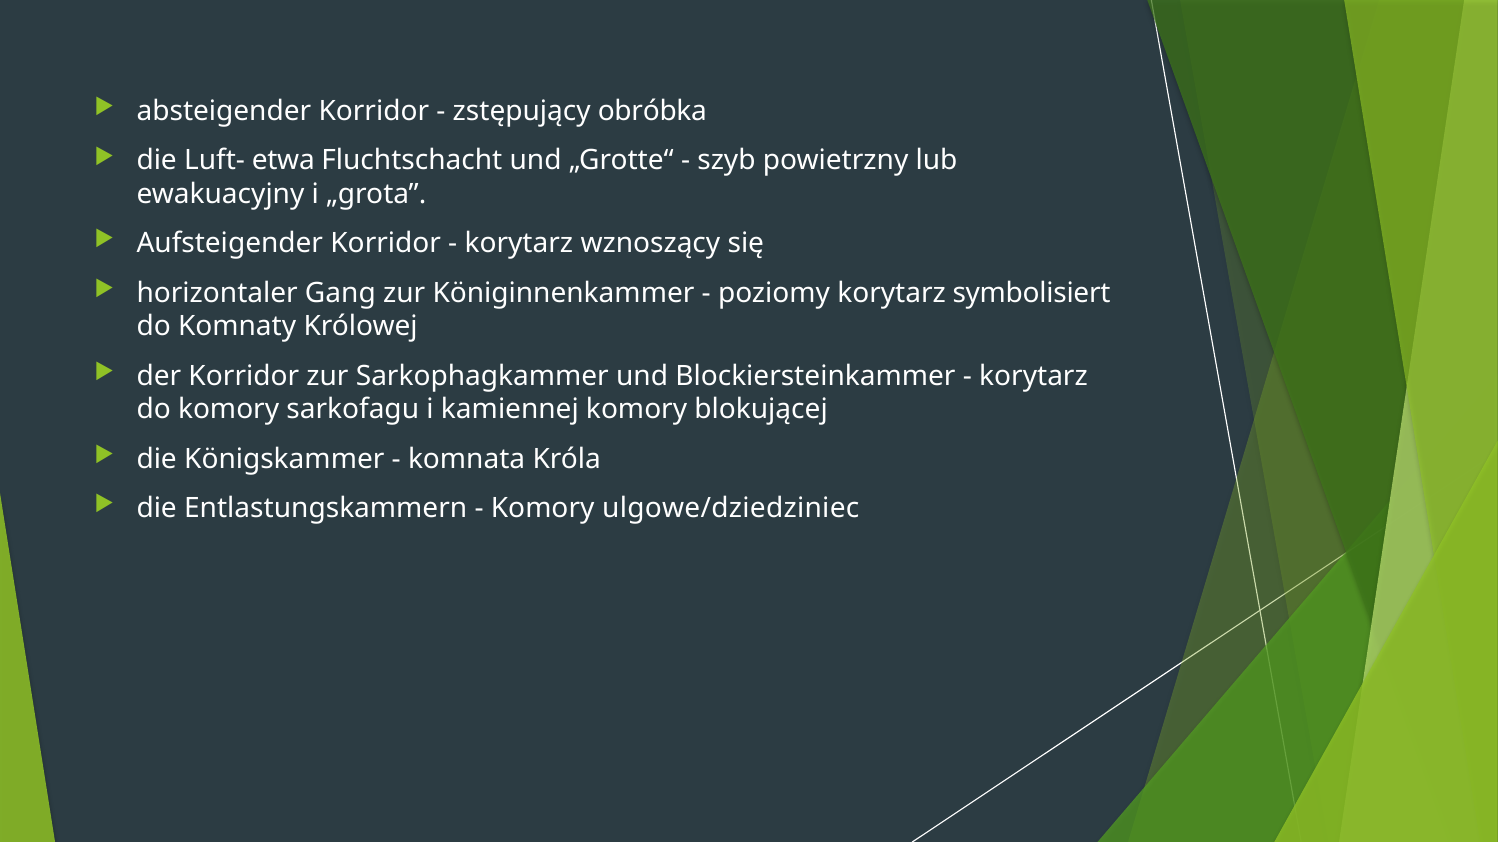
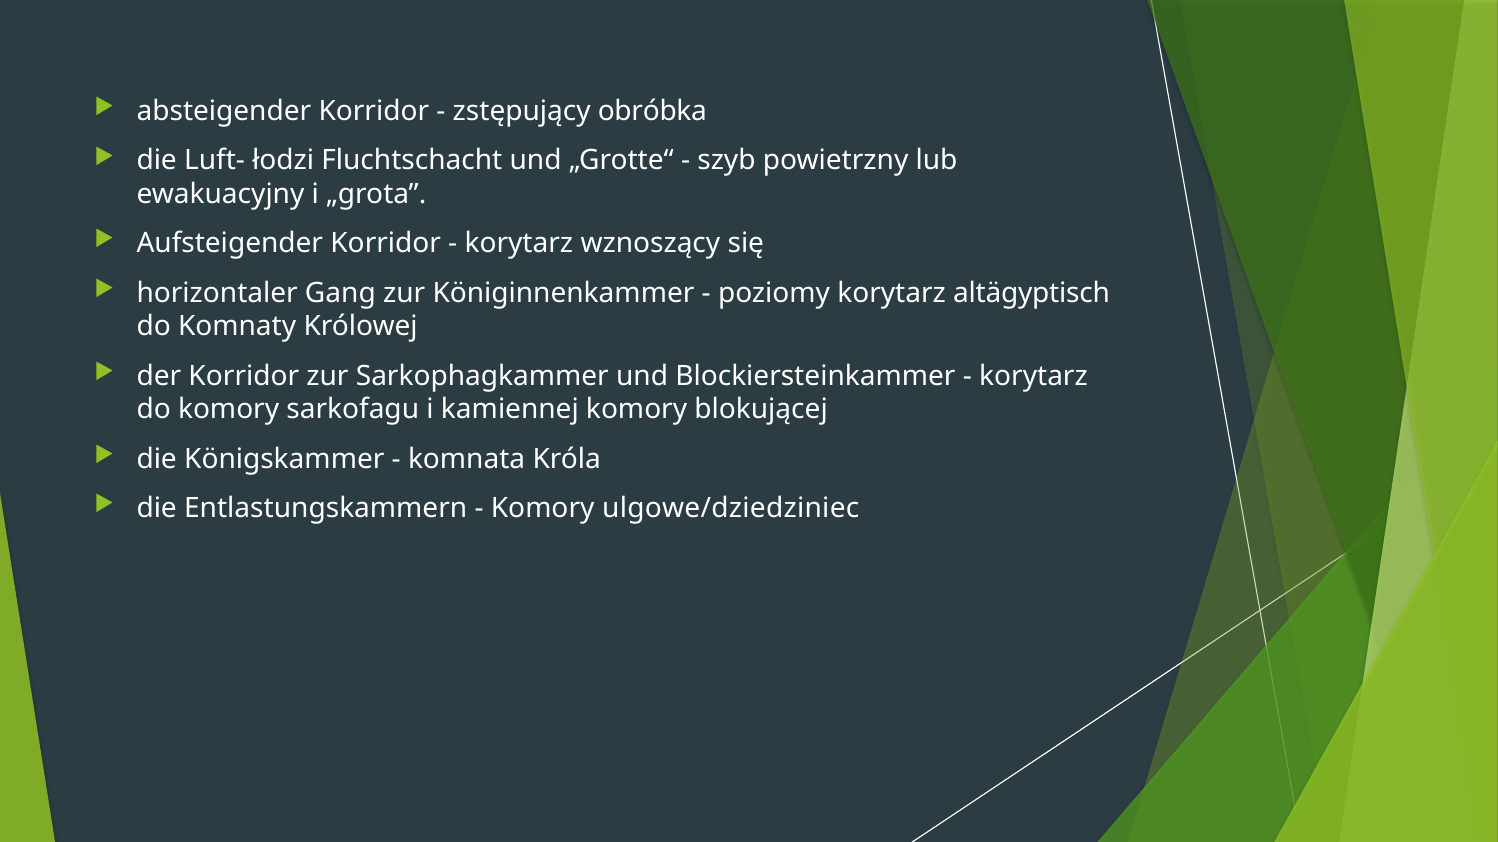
etwa: etwa -> łodzi (283, 161)
symbolisiert: symbolisiert -> altägyptisch (1031, 293)
